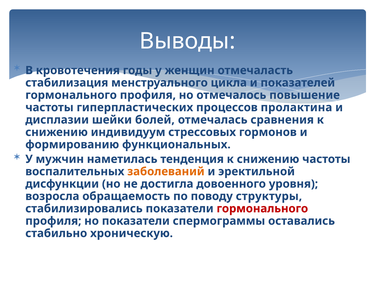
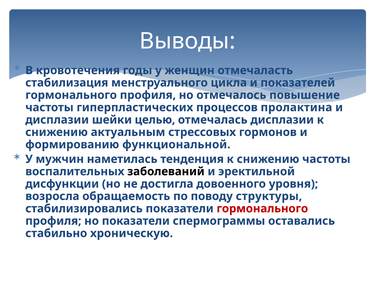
болей: болей -> целью (155, 120)
отмечалась сравнения: сравнения -> дисплазии (282, 120)
индивидуум: индивидуум -> актуальным (128, 132)
функциональных: функциональных -> функциональной (176, 145)
заболеваний colour: orange -> black (166, 172)
